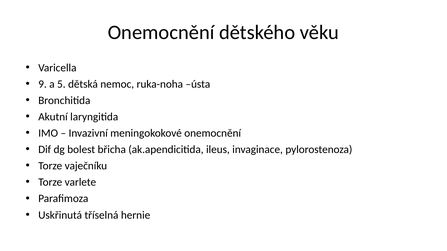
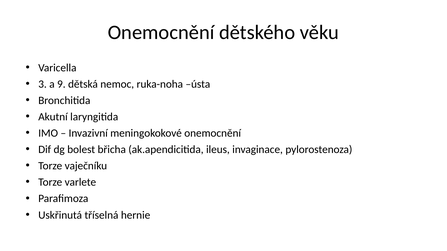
9: 9 -> 3 (43, 84)
5: 5 -> 9 (61, 84)
